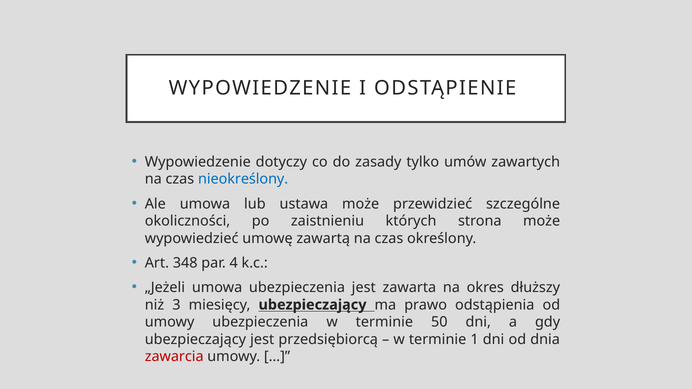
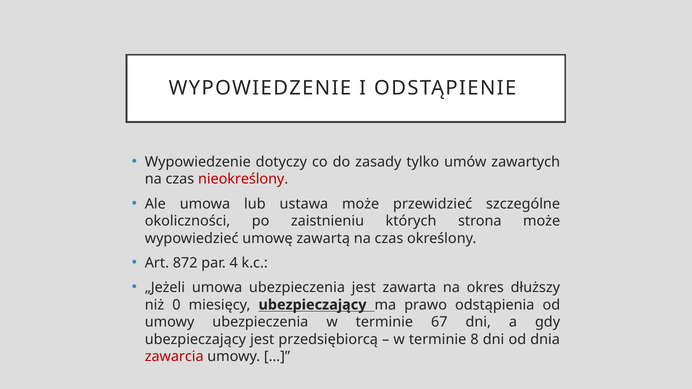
nieokreślony colour: blue -> red (243, 179)
348: 348 -> 872 (185, 263)
3: 3 -> 0 (176, 305)
50: 50 -> 67 (439, 322)
1: 1 -> 8 (475, 340)
